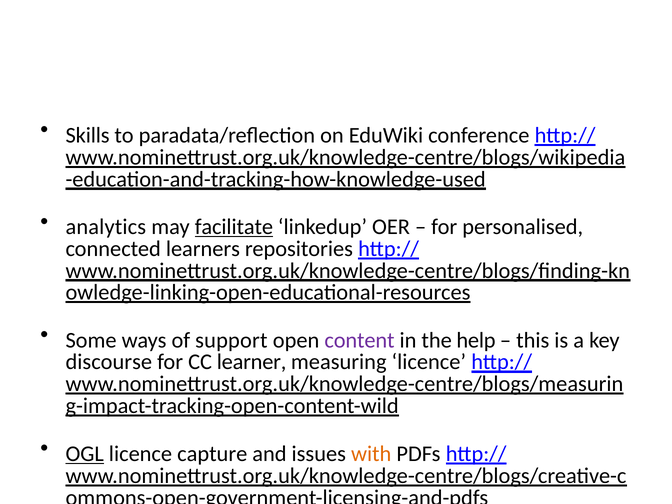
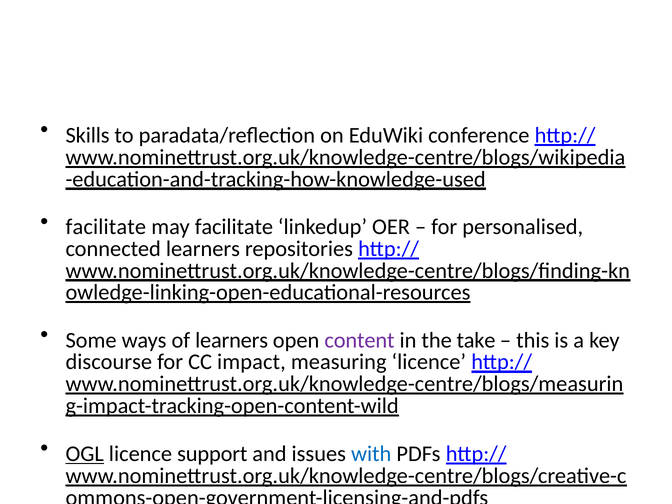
analytics: analytics -> facilitate (106, 227)
facilitate underline: present -> none (234, 227)
of support: support -> learners (232, 340)
help: help -> take (476, 340)
learner: learner -> impact (251, 362)
capture: capture -> support (212, 454)
with colour: orange -> blue (371, 454)
